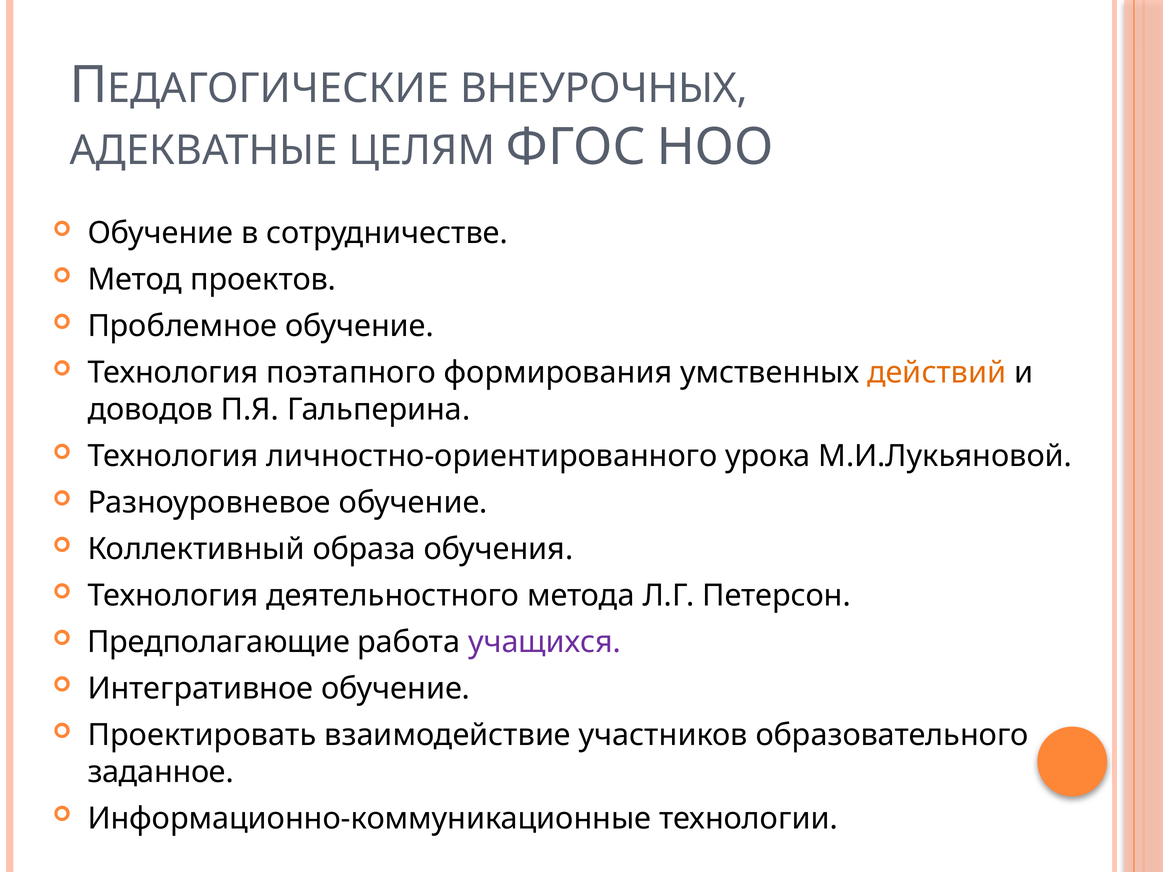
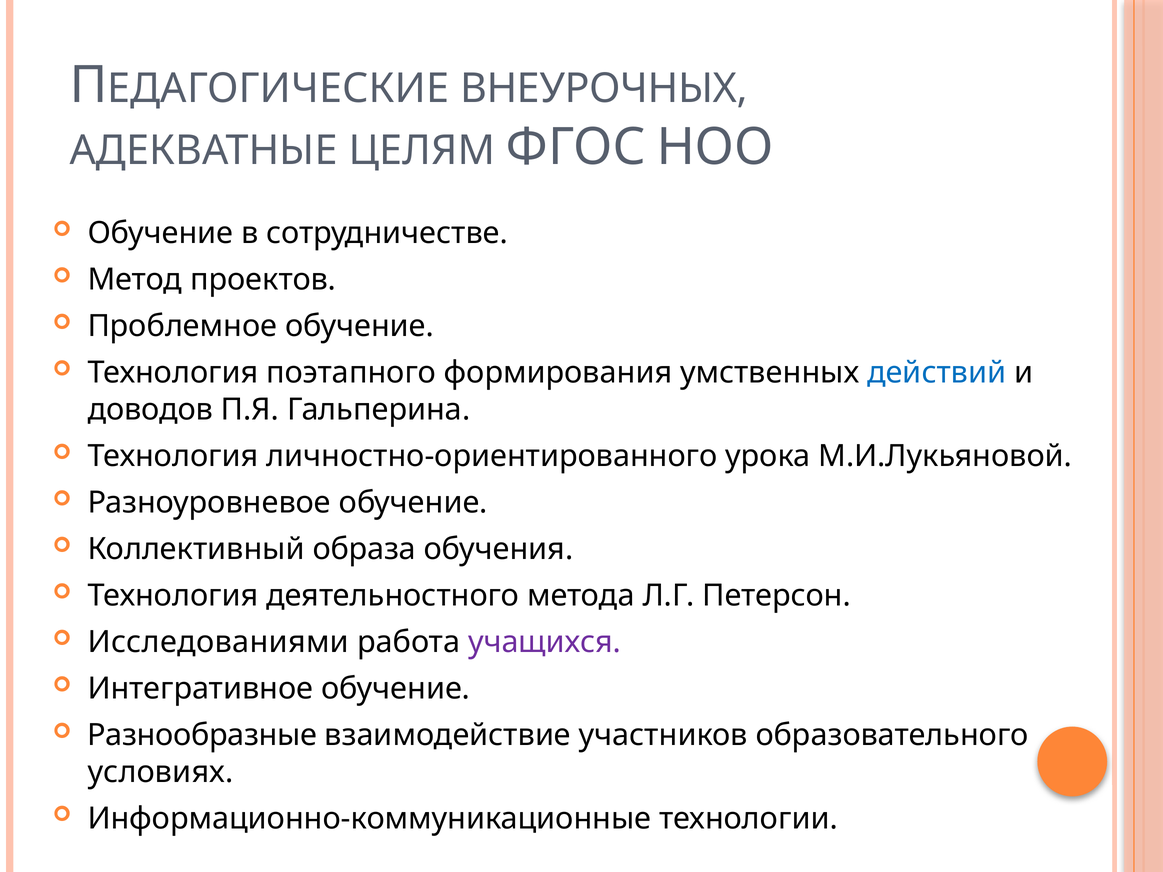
действий colour: orange -> blue (937, 373)
Предполагающие: Предполагающие -> Исследованиями (218, 642)
Проектировать: Проектировать -> Разнообразные (202, 735)
заданное: заданное -> условиях (160, 772)
